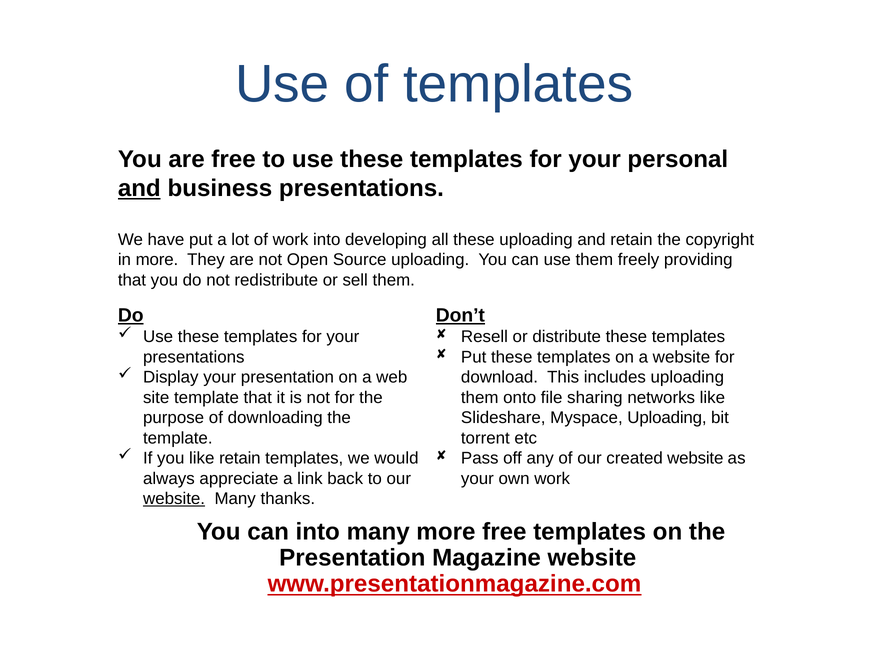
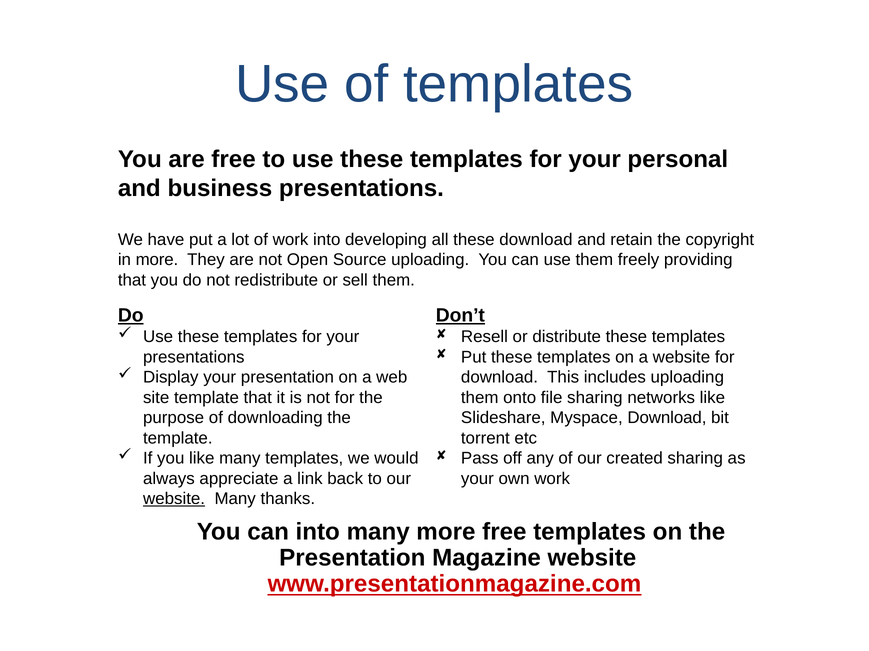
and underline: present -> none (139, 189)
these uploading: uploading -> download (536, 240)
Myspace Uploading: Uploading -> Download (667, 418)
like retain: retain -> many (240, 459)
created website: website -> sharing (695, 459)
